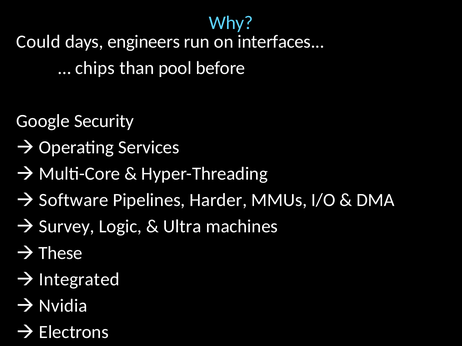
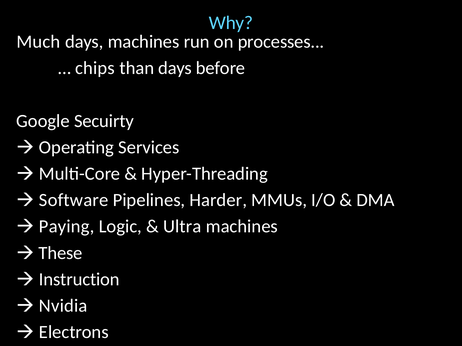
Could: Could -> Much (38, 42)
days engineers: engineers -> machines (144, 42)
interfaces: interfaces -> processes (281, 42)
than pool: pool -> days (175, 68)
Security: Security -> Secuirty (104, 121)
Survey: Survey -> Paying (67, 227)
Integrated: Integrated -> Instruction (79, 280)
